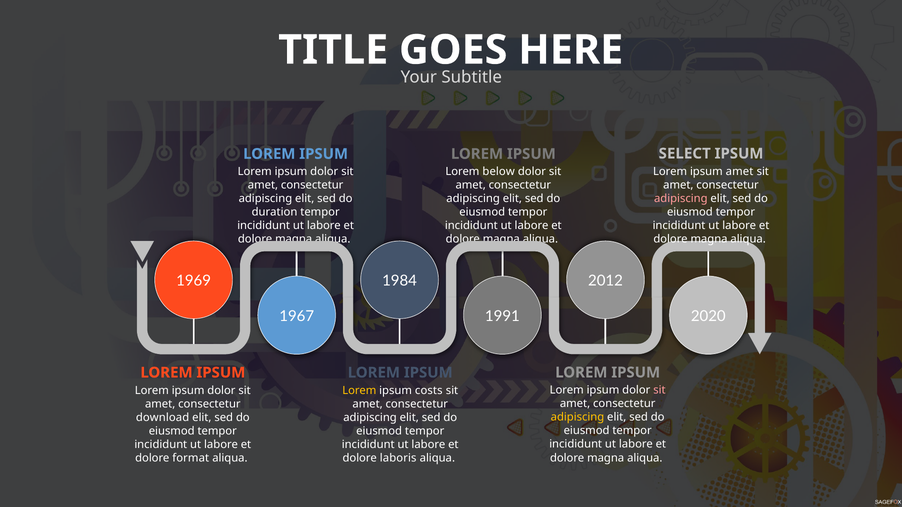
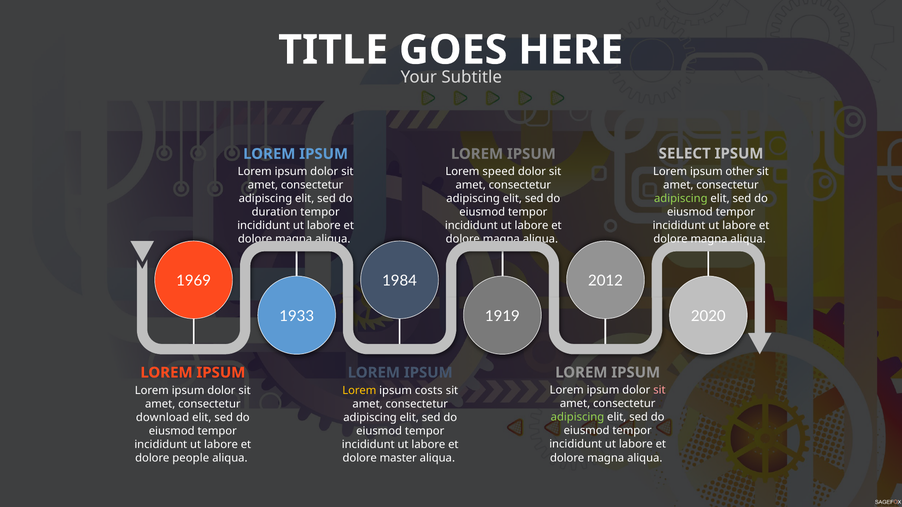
ipsum amet: amet -> other (740, 171)
below: below -> speed (499, 172)
adipiscing colour: pink -> light green (681, 198)
1967: 1967 -> 1933 (297, 316)
1991: 1991 -> 1919 (502, 316)
adipiscing colour: yellow -> light green (577, 418)
format: format -> people (191, 458)
laboris: laboris -> master (398, 458)
